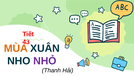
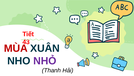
MÙA colour: orange -> red (16, 48)
